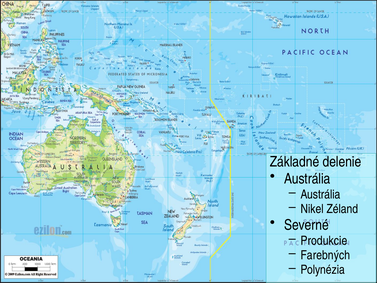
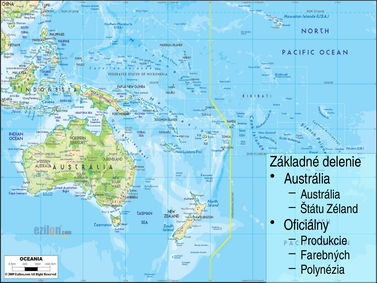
Nikel: Nikel -> Štátu (312, 209)
Severné: Severné -> Oficiálny (306, 225)
